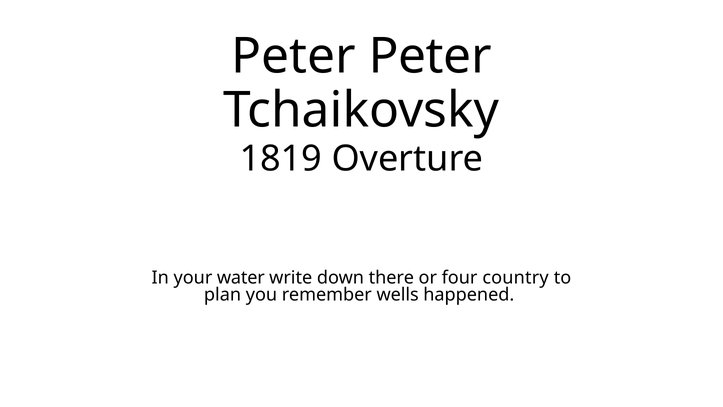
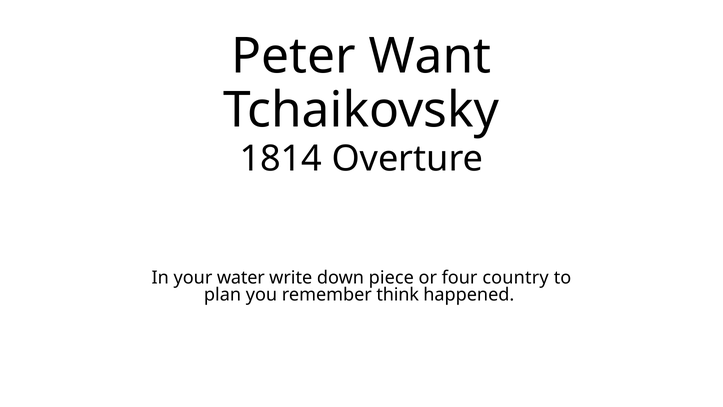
Peter Peter: Peter -> Want (430, 57)
1819: 1819 -> 1814 (281, 159)
there: there -> piece (391, 277)
wells: wells -> think (398, 295)
